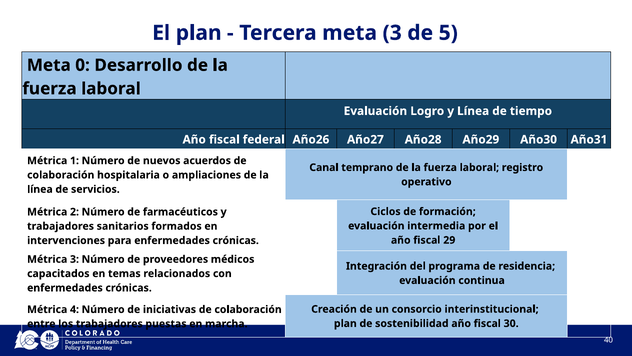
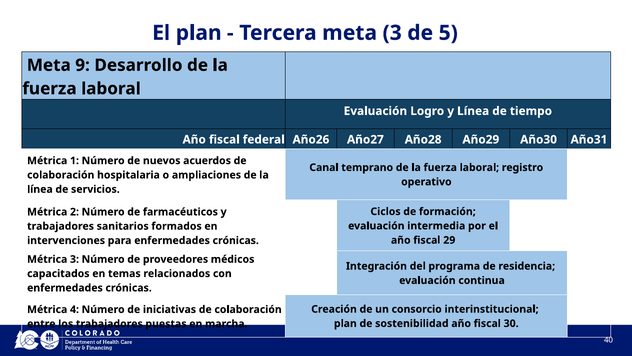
0: 0 -> 9 (83, 65)
